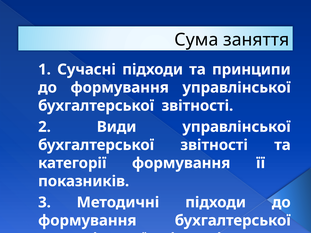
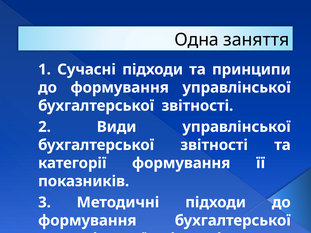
Сума: Сума -> Одна (197, 40)
